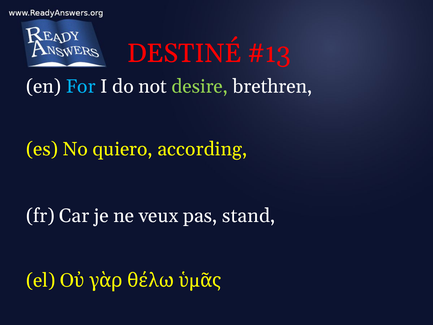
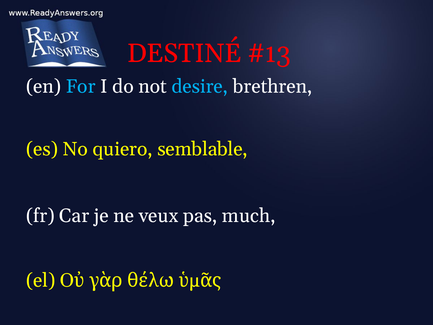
desire colour: light green -> light blue (200, 86)
according: according -> semblable (203, 149)
stand: stand -> much (249, 216)
